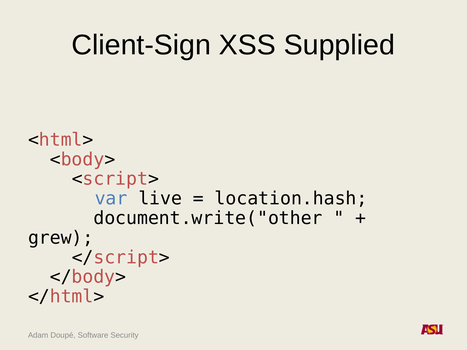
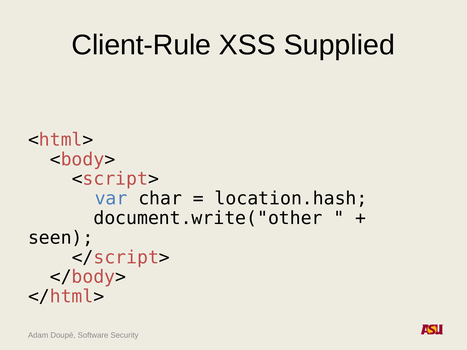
Client-Sign: Client-Sign -> Client-Rule (141, 45)
live: live -> char (160, 199)
grew: grew -> seen (61, 238)
